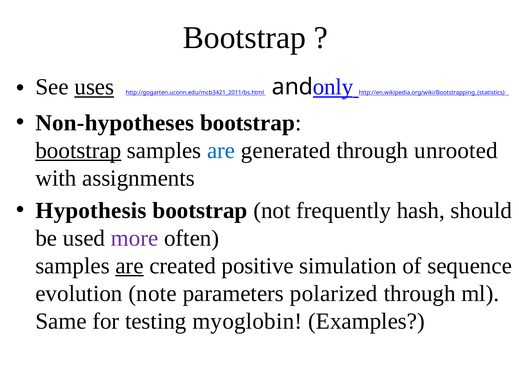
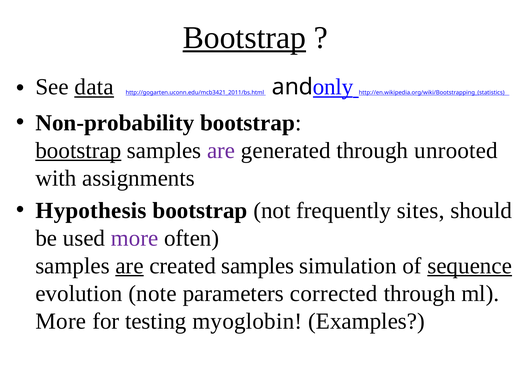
Bootstrap underline: none -> present (244, 38)
uses: uses -> data (94, 87)
Non-hypotheses: Non-hypotheses -> Non-probability (115, 123)
are colour: blue -> purple (221, 151)
hash: hash -> sites (421, 211)
created positive: positive -> samples (258, 266)
sequence underline: none -> present (470, 266)
polarized: polarized -> corrected (334, 294)
Same: Same -> More (61, 321)
